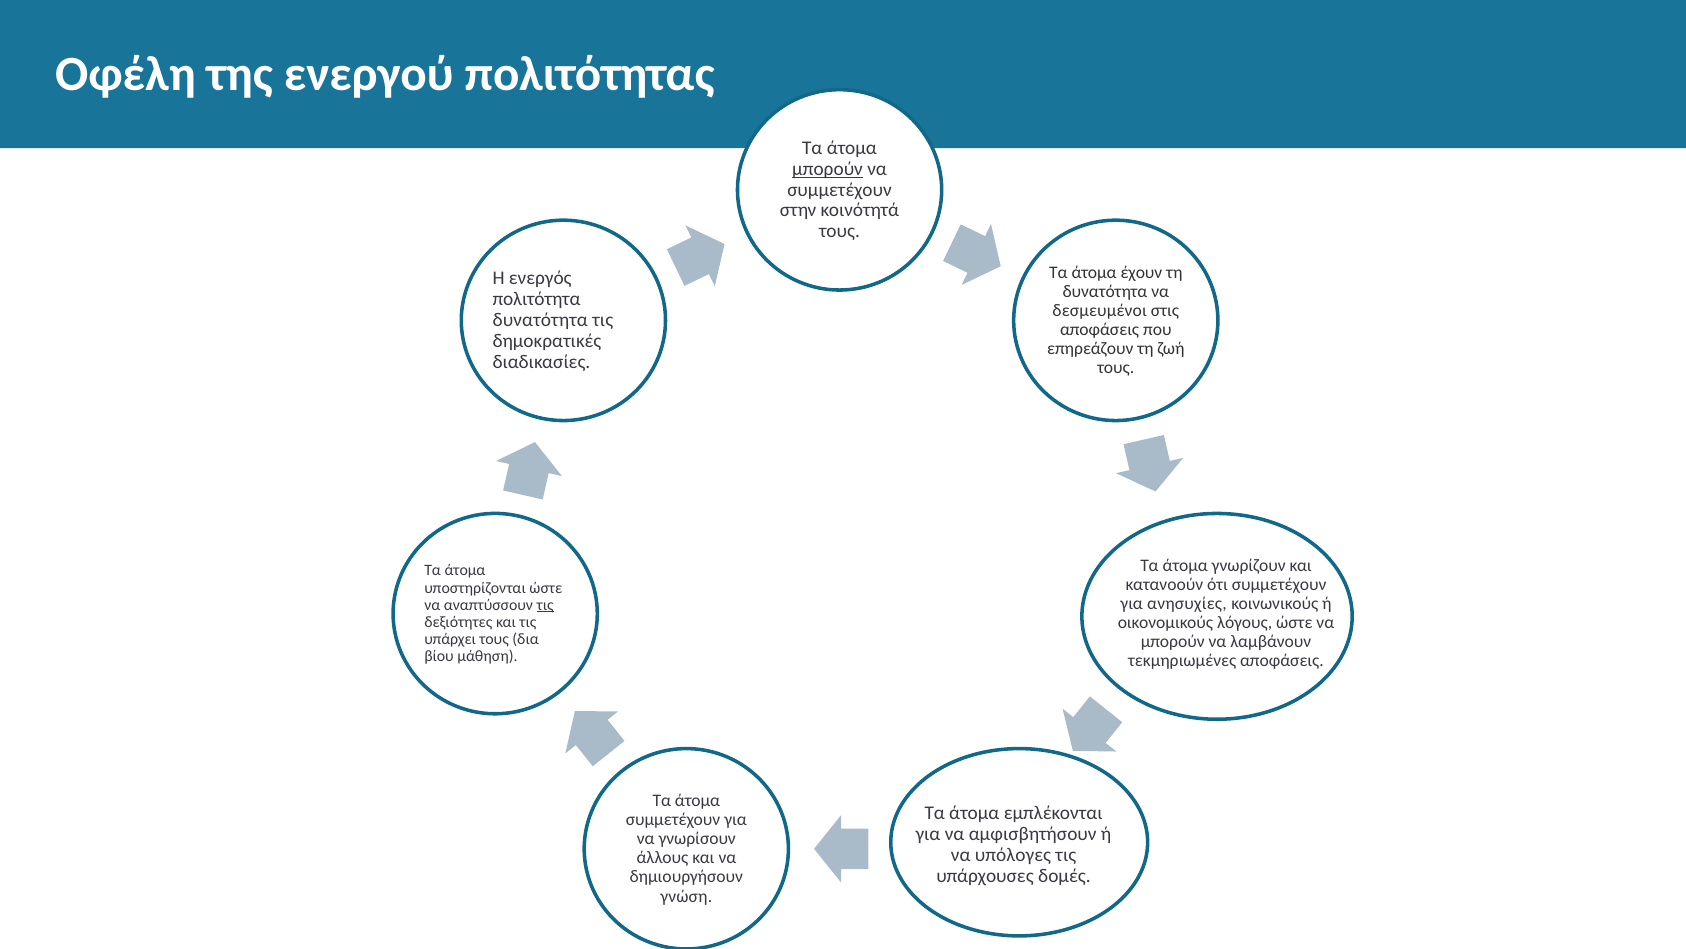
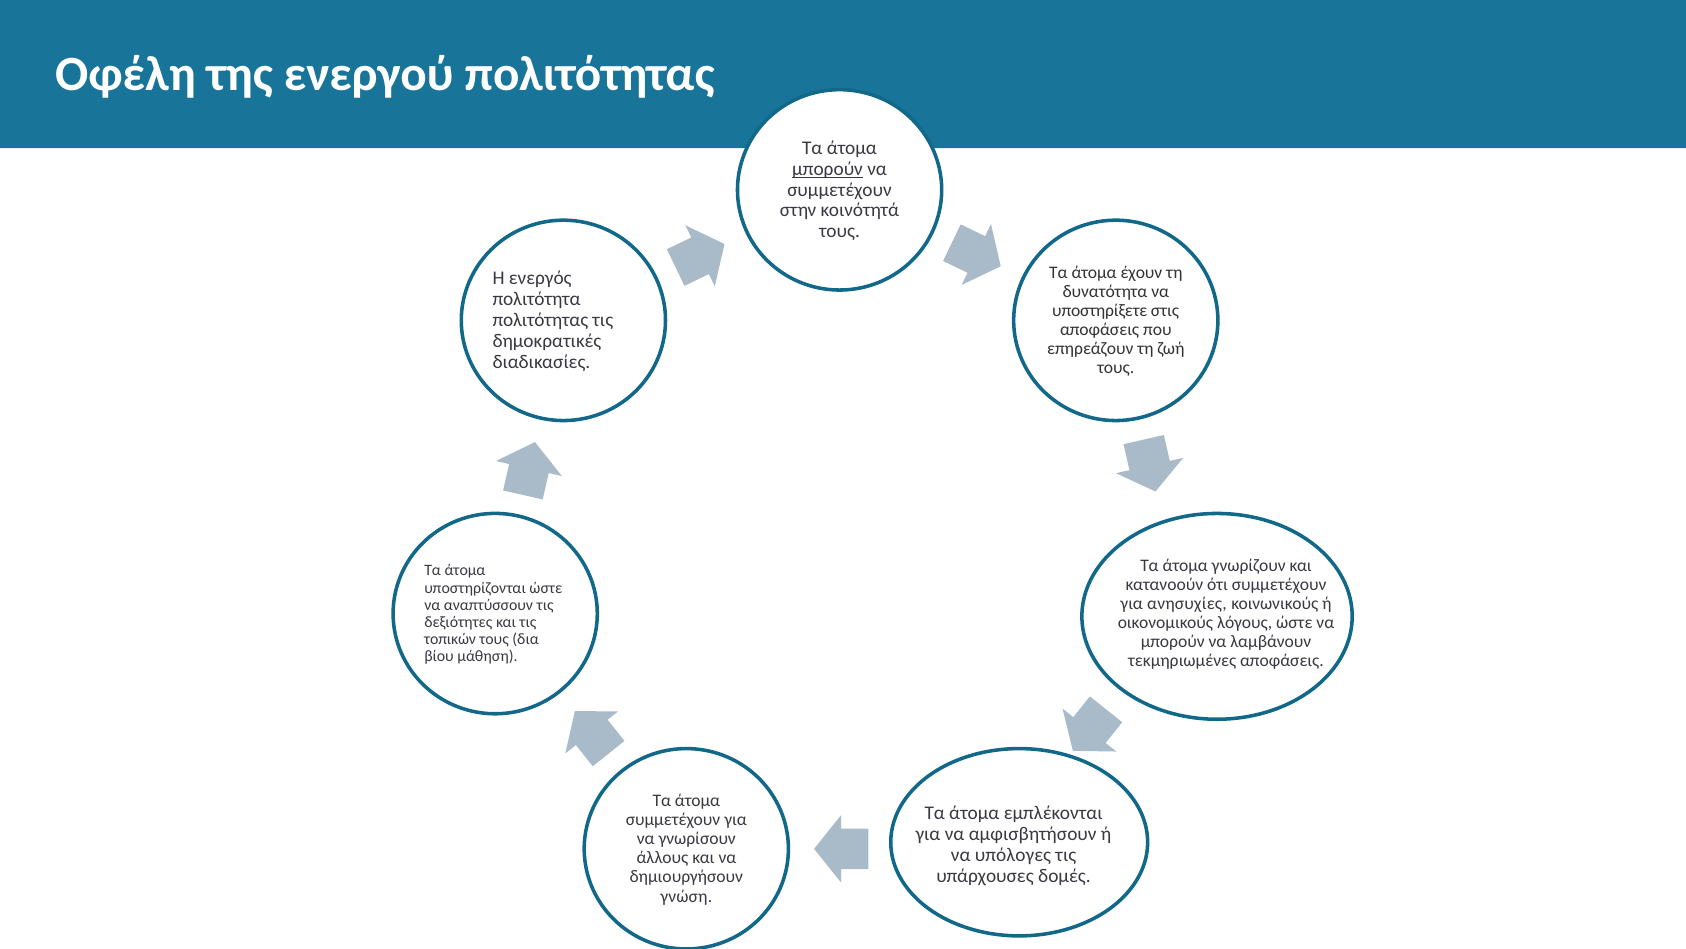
δεσμευμένοι: δεσμευμένοι -> υποστηρίξετε (1100, 311)
δυνατότητα: δυνατότητα -> πολιτότητας (540, 320)
τις underline: present -> none (545, 605)
υπάρχει: υπάρχει -> τοπικών (450, 639)
